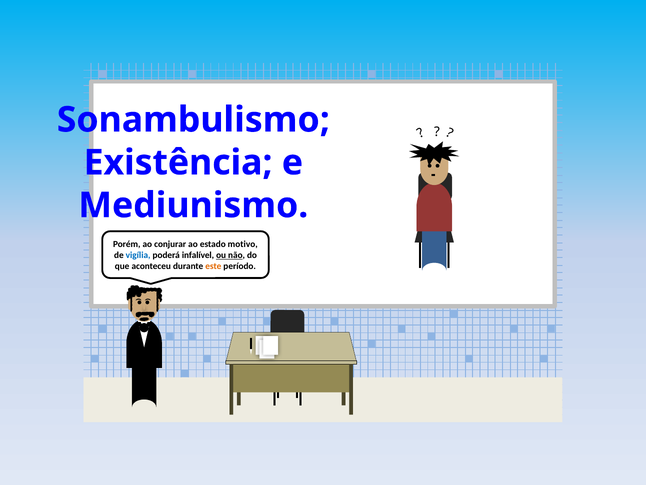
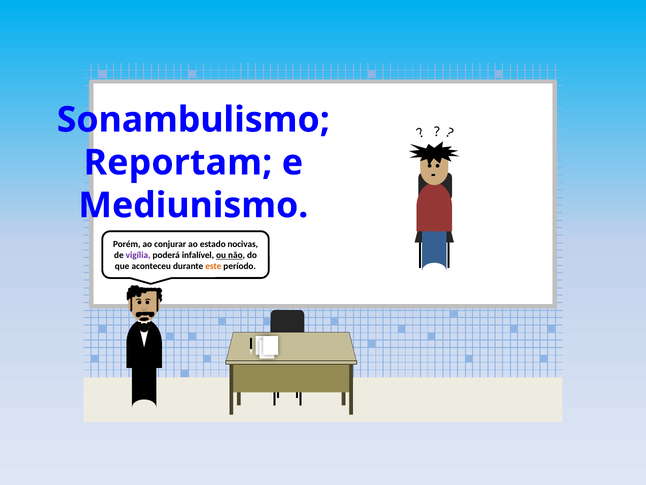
Existência: Existência -> Reportam (178, 162)
motivo: motivo -> nocivas (243, 244)
vigília colour: blue -> purple (138, 255)
